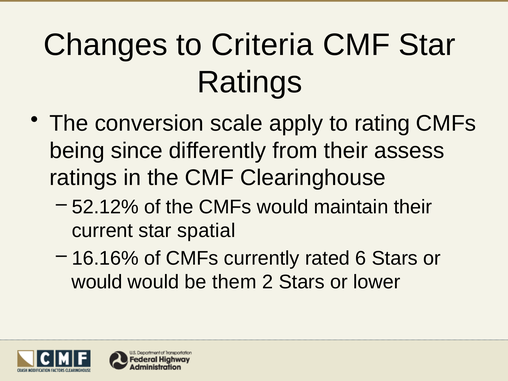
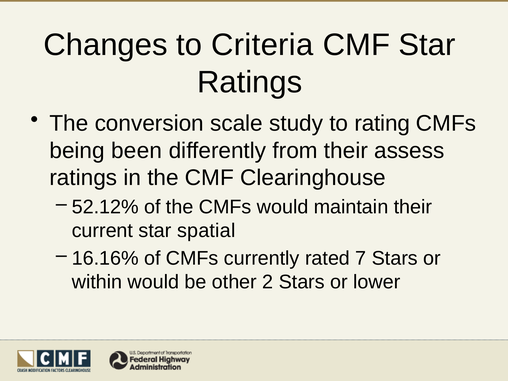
apply: apply -> study (296, 124)
since: since -> been (137, 151)
6: 6 -> 7 (361, 258)
would: would -> within (97, 282)
them: them -> other (234, 282)
